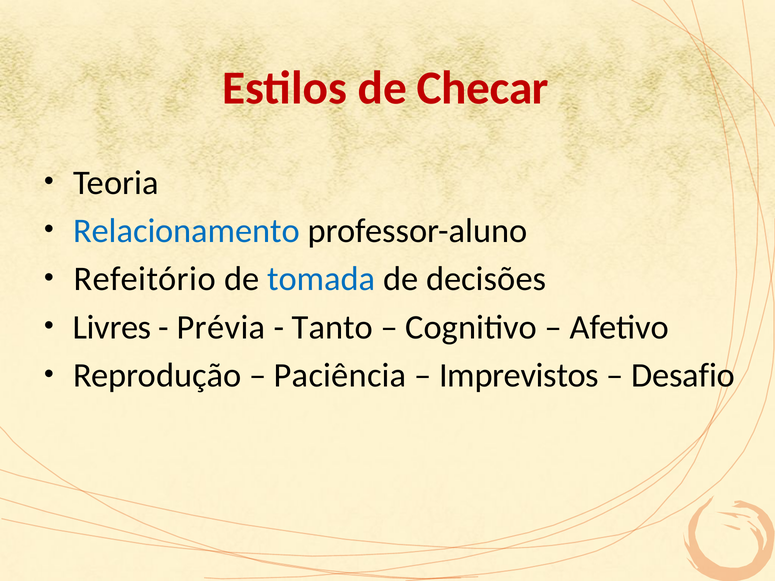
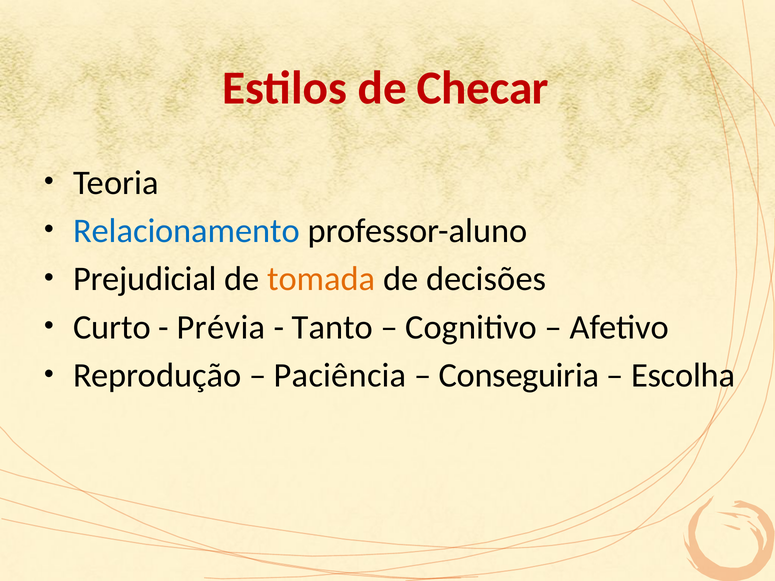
Refeitório: Refeitório -> Prejudicial (145, 279)
tomada colour: blue -> orange (321, 279)
Livres: Livres -> Curto (112, 327)
Imprevistos: Imprevistos -> Conseguiria (519, 376)
Desafio: Desafio -> Escolha (683, 376)
